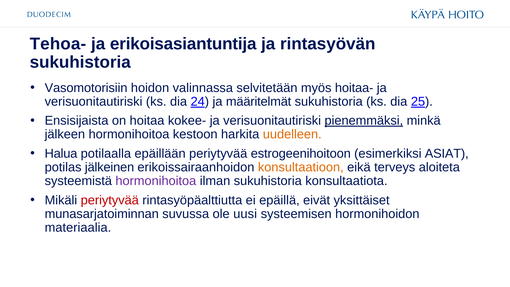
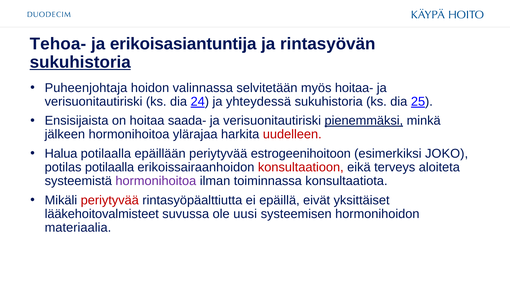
sukuhistoria underline: none -> present (80, 62)
Vasomotorisiin: Vasomotorisiin -> Puheenjohtaja (86, 88)
määritelmät: määritelmät -> yhteydessä (259, 102)
kokee-: kokee- -> saada- (187, 121)
kestoon: kestoon -> ylärajaa (195, 134)
uudelleen colour: orange -> red (292, 134)
ASIAT: ASIAT -> JOKO (447, 153)
potilas jälkeinen: jälkeinen -> potilaalla (110, 167)
konsultaatioon colour: orange -> red (301, 167)
ilman sukuhistoria: sukuhistoria -> toiminnassa (268, 181)
munasarjatoiminnan: munasarjatoiminnan -> lääkehoitovalmisteet (102, 214)
